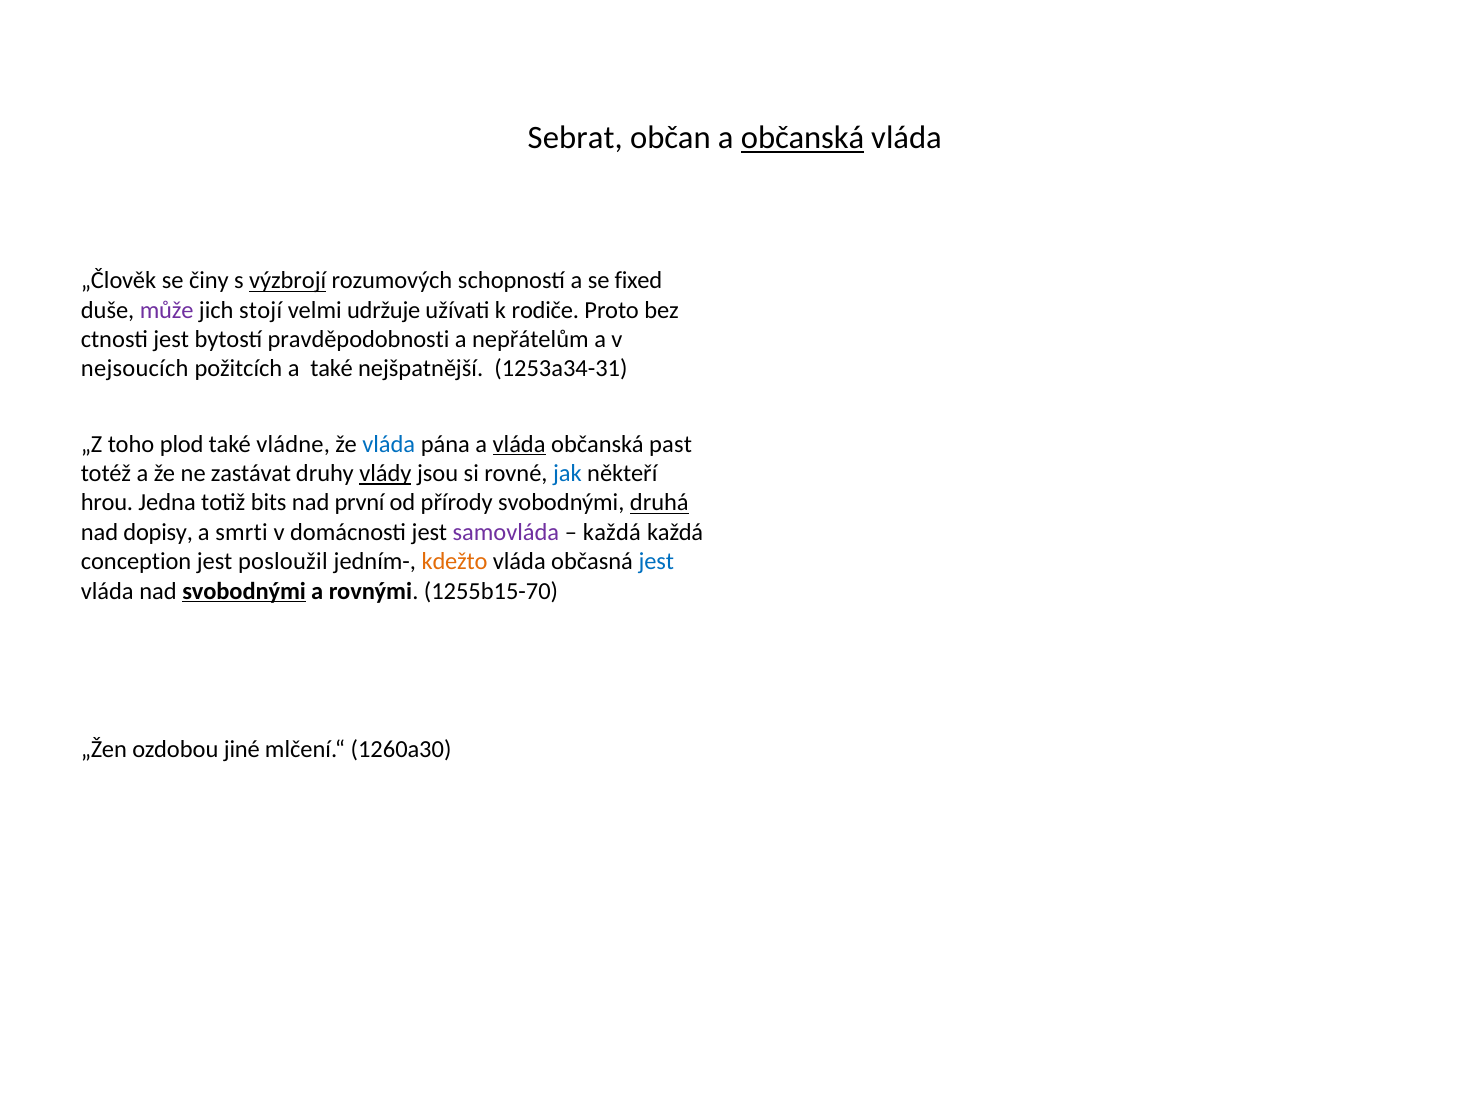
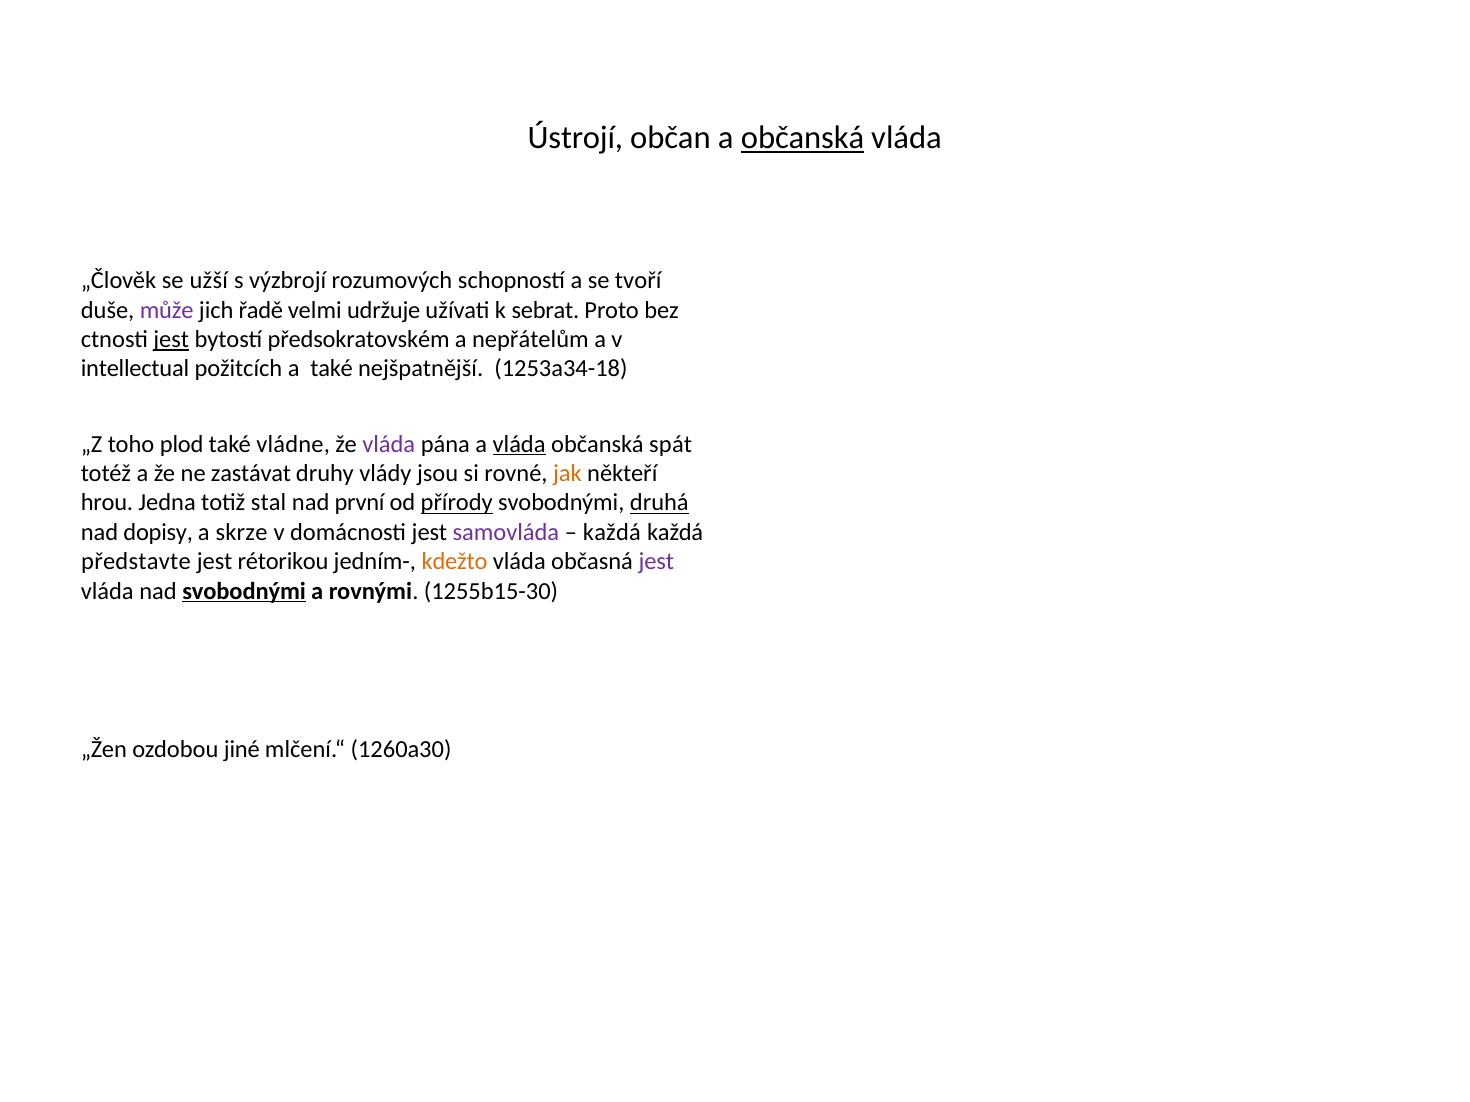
Sebrat: Sebrat -> Ústrojí (575, 138)
činy: činy -> užší (209, 281)
výzbrojí underline: present -> none (288, 281)
fixed: fixed -> tvoří (638, 281)
stojí: stojí -> řadě (261, 310)
rodiče: rodiče -> sebrat (545, 310)
jest underline: none -> present (171, 340)
pravděpodobnosti: pravděpodobnosti -> předsokratovském (359, 340)
nejsoucích: nejsoucích -> intellectual (135, 369)
1253a34-31: 1253a34-31 -> 1253a34-18 (561, 369)
vláda colour: blue -> purple (389, 444)
past: past -> spát (671, 444)
vlády underline: present -> none (385, 474)
jak colour: blue -> orange (567, 474)
bits: bits -> stal (269, 503)
přírody underline: none -> present (457, 503)
smrti: smrti -> skrze (242, 532)
conception: conception -> představte (136, 562)
posloužil: posloužil -> rétorikou (283, 562)
jest colour: blue -> purple (656, 562)
1255b15-70: 1255b15-70 -> 1255b15-30 (491, 591)
